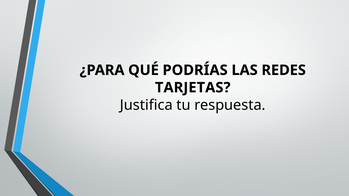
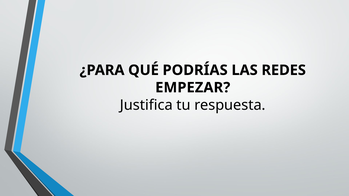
TARJETAS: TARJETAS -> EMPEZAR (193, 88)
